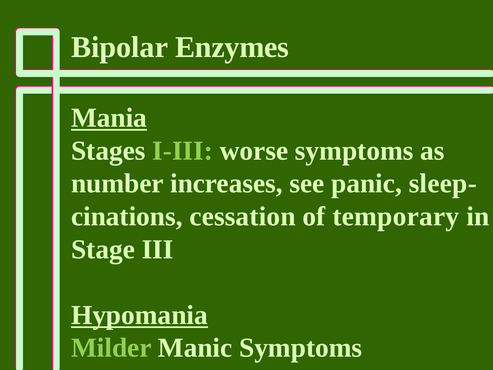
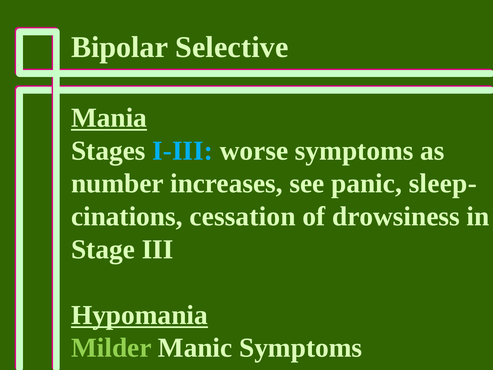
Enzymes: Enzymes -> Selective (232, 47)
I-III colour: light green -> light blue (183, 151)
temporary: temporary -> drowsiness (396, 216)
